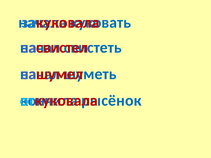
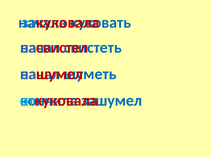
рысёнок: рысёнок -> зашумел (112, 101)
